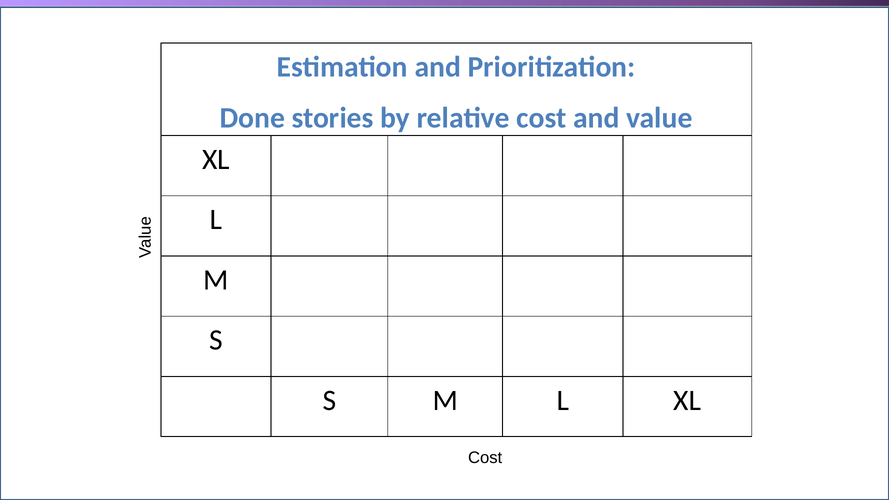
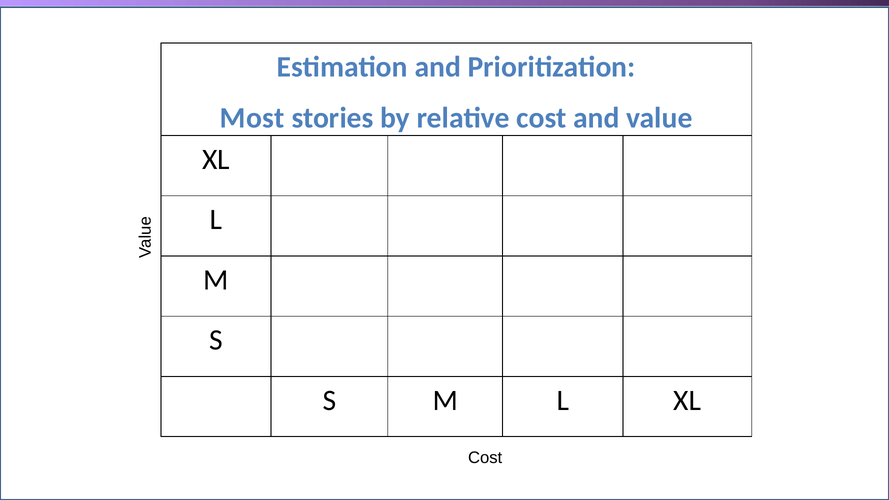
Done: Done -> Most (252, 118)
